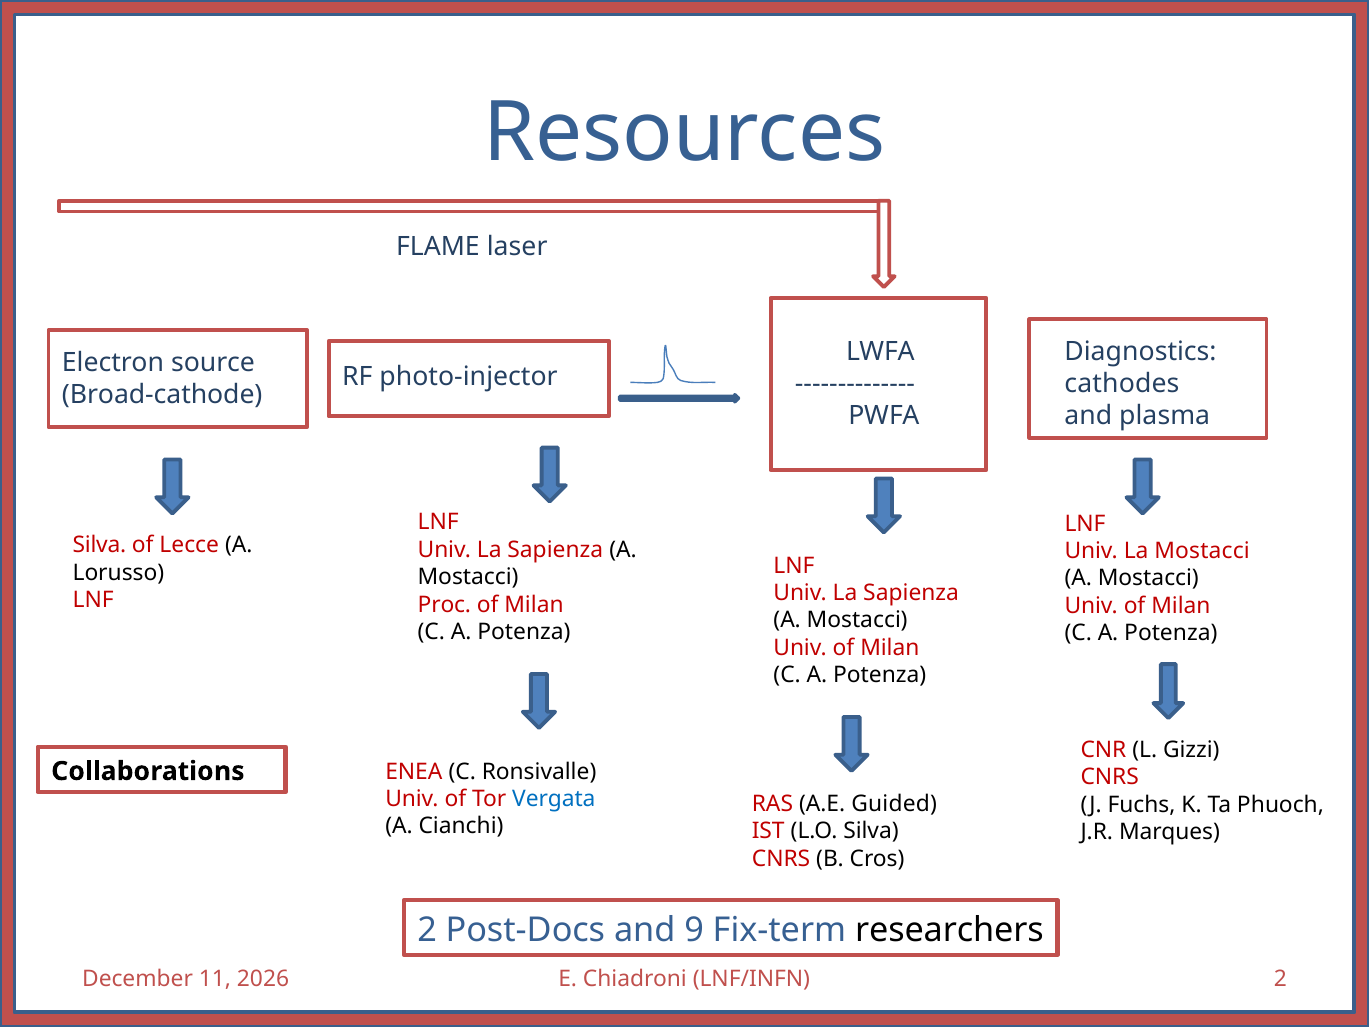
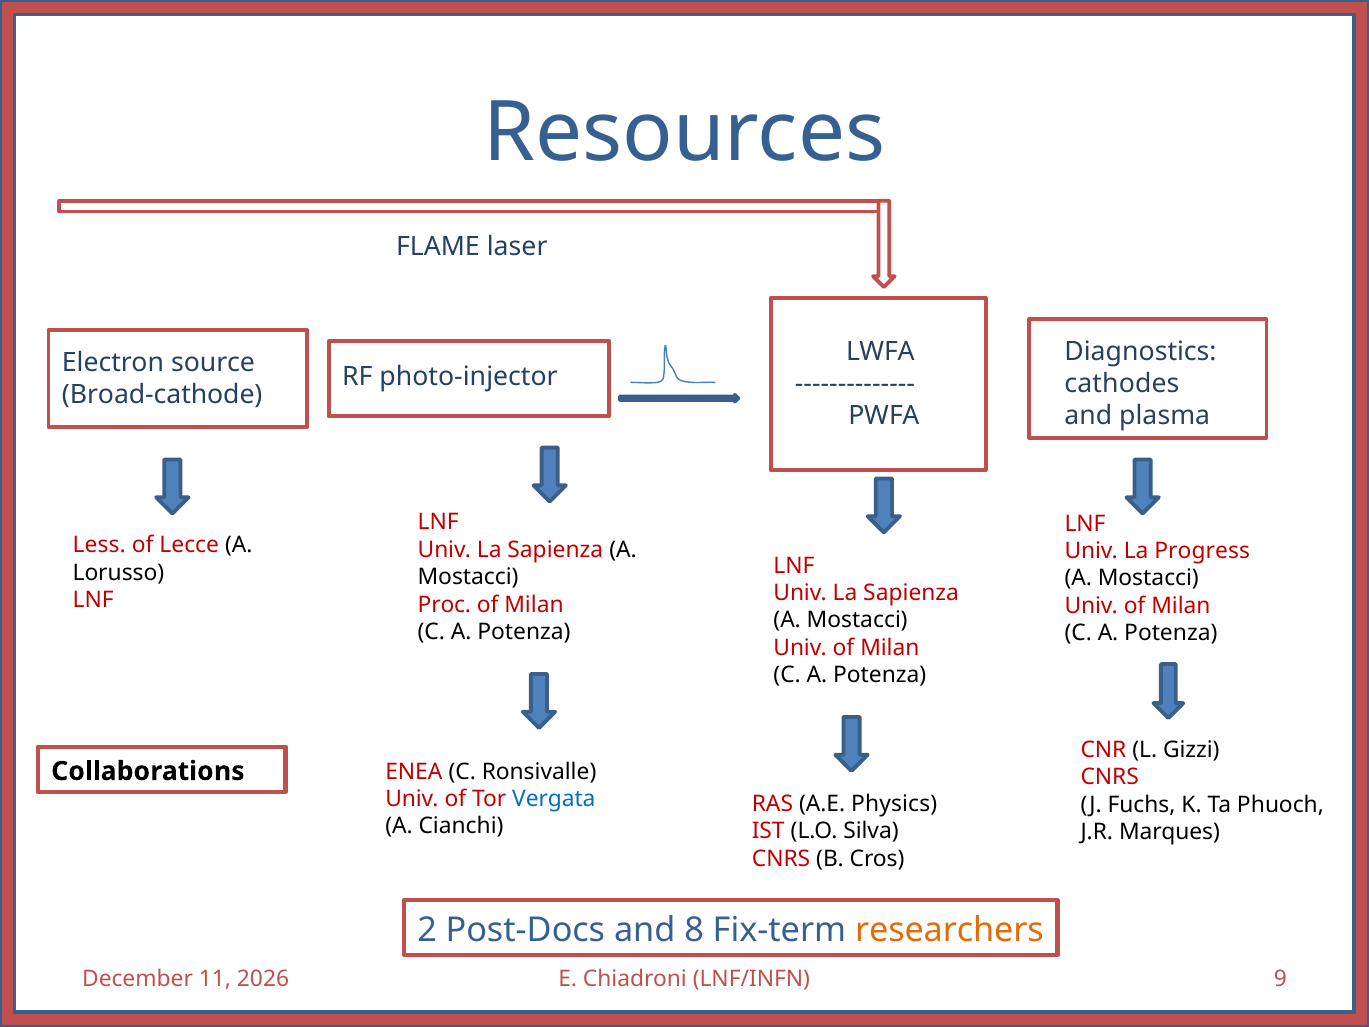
Silva: Silva -> Less (99, 545)
La Mostacci: Mostacci -> Progress (1202, 551)
Guided: Guided -> Physics (894, 804)
9: 9 -> 8 (694, 930)
researchers colour: black -> orange (949, 930)
LNF/INFN 2: 2 -> 9 (1280, 979)
